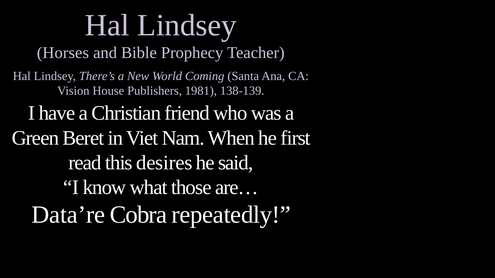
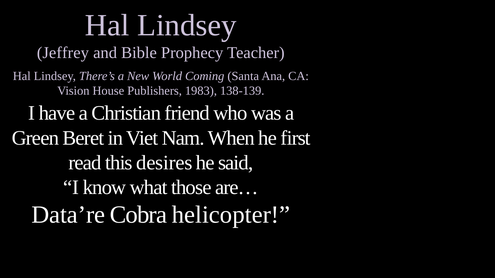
Horses: Horses -> Jeffrey (63, 53)
1981: 1981 -> 1983 (201, 91)
repeatedly: repeatedly -> helicopter (231, 215)
